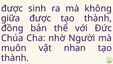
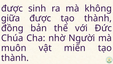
nhan: nhan -> miến (75, 48)
